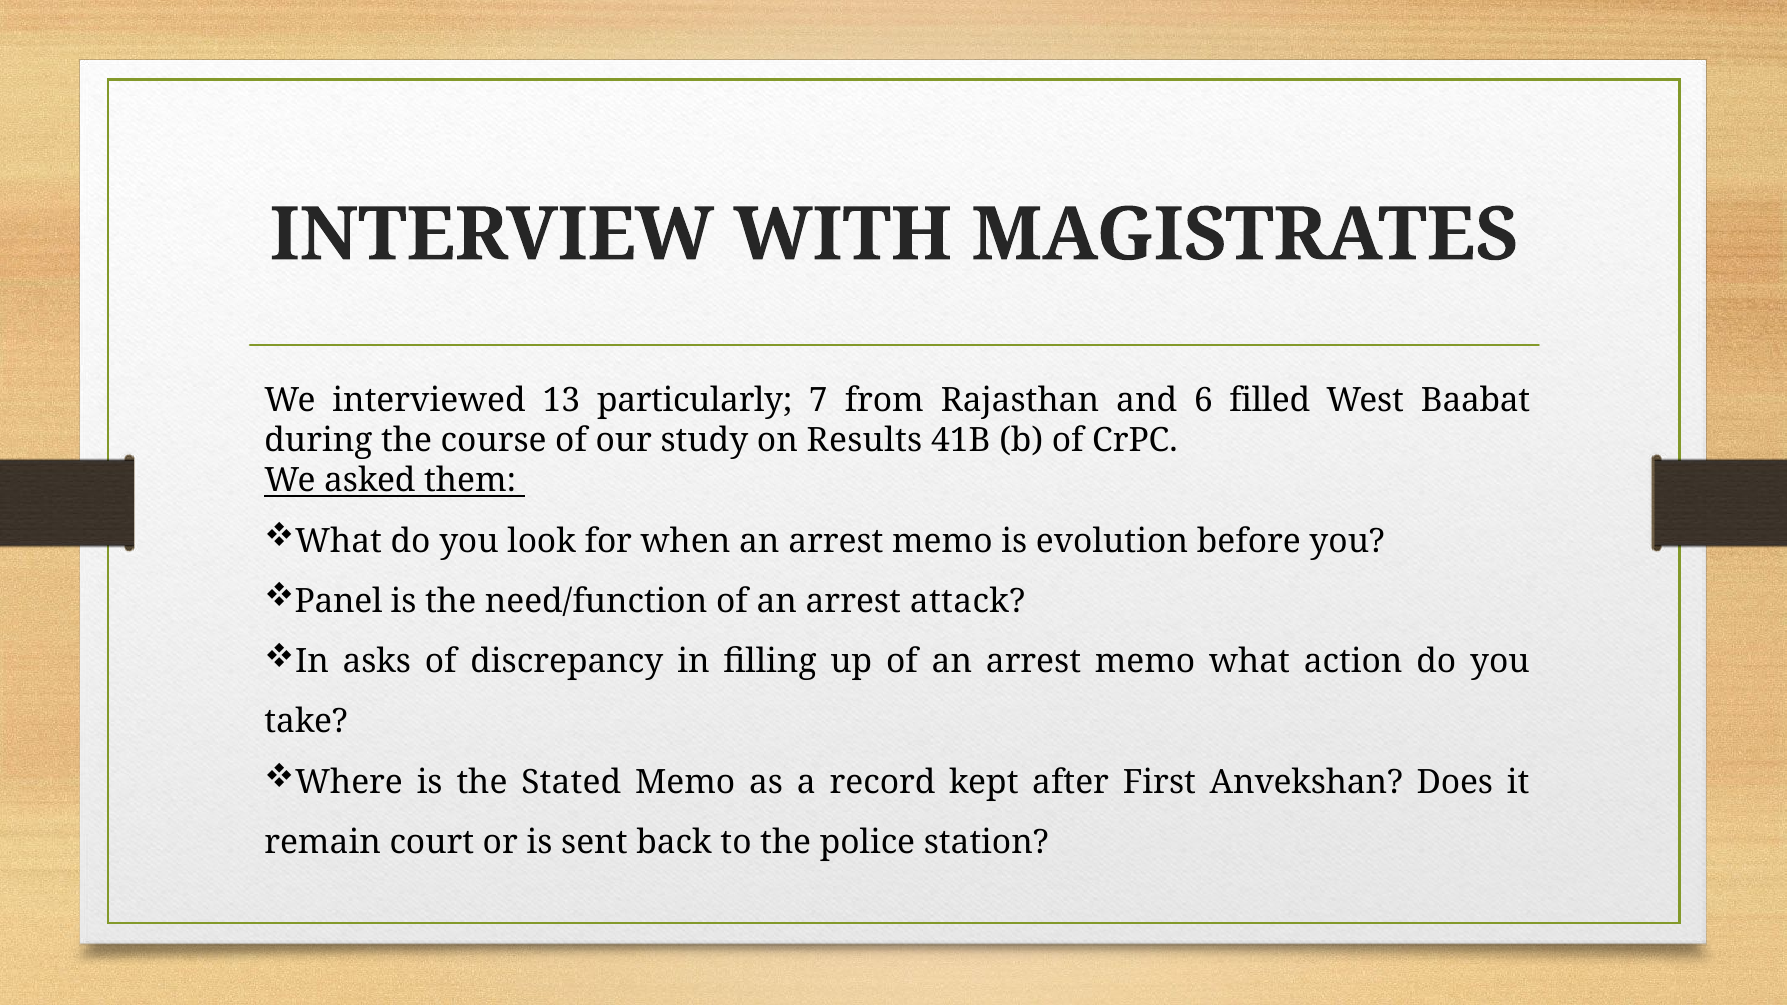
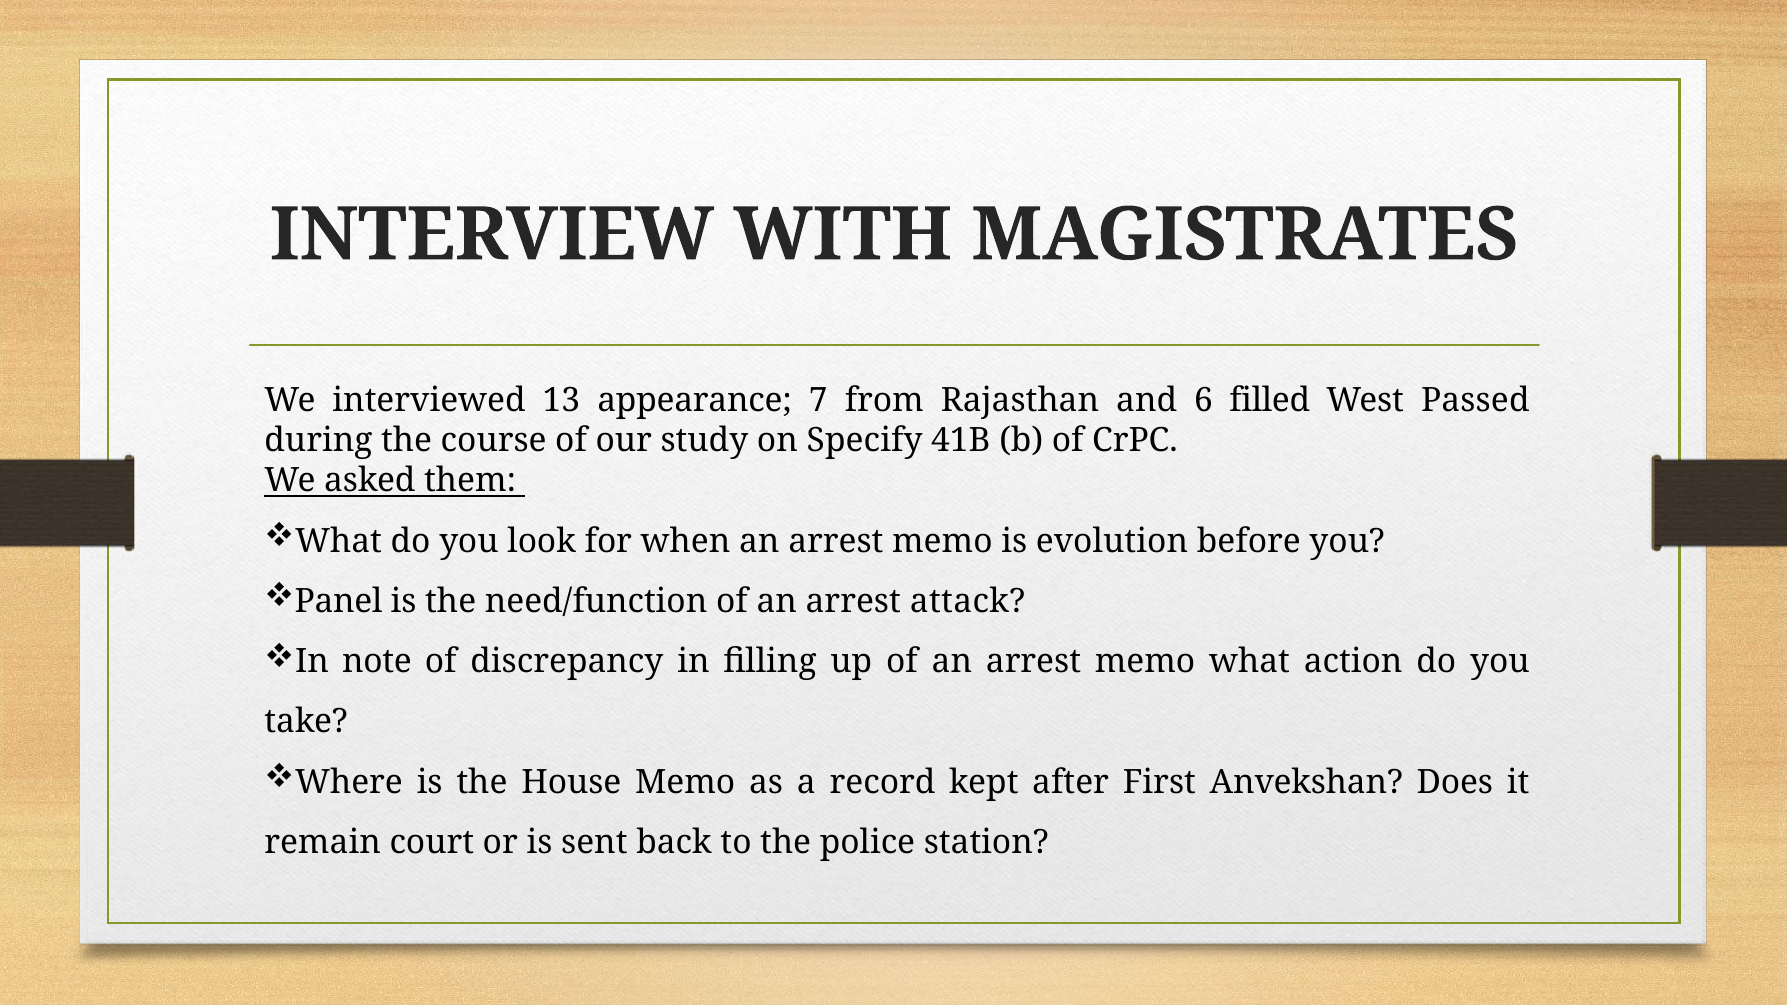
particularly: particularly -> appearance (695, 400)
Baabat: Baabat -> Passed (1475, 400)
Results: Results -> Specify (865, 441)
asks: asks -> note (377, 662)
Stated: Stated -> House (571, 782)
